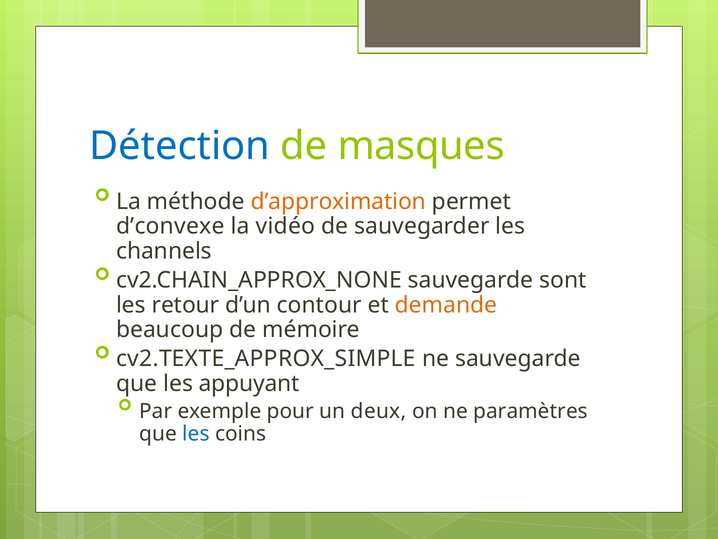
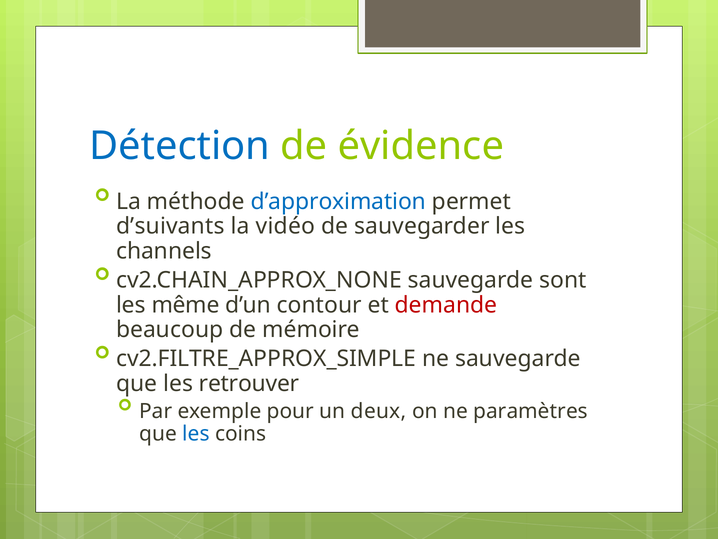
masques: masques -> évidence (421, 146)
d’approximation colour: orange -> blue (338, 201)
d’convexe: d’convexe -> d’suivants (170, 226)
retour: retour -> même (186, 305)
demande colour: orange -> red (446, 305)
cv2.TEXTE_APPROX_SIMPLE: cv2.TEXTE_APPROX_SIMPLE -> cv2.FILTRE_APPROX_SIMPLE (266, 359)
appuyant: appuyant -> retrouver (249, 383)
